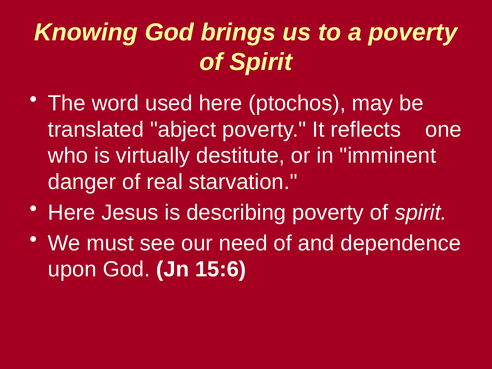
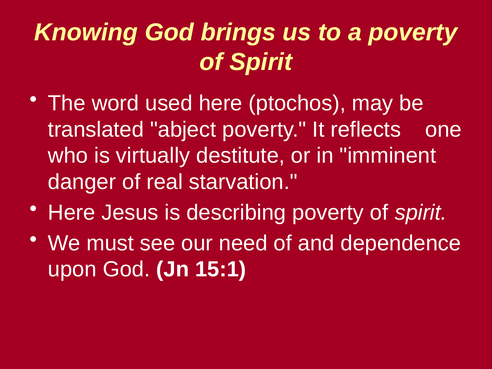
15:6: 15:6 -> 15:1 (221, 269)
